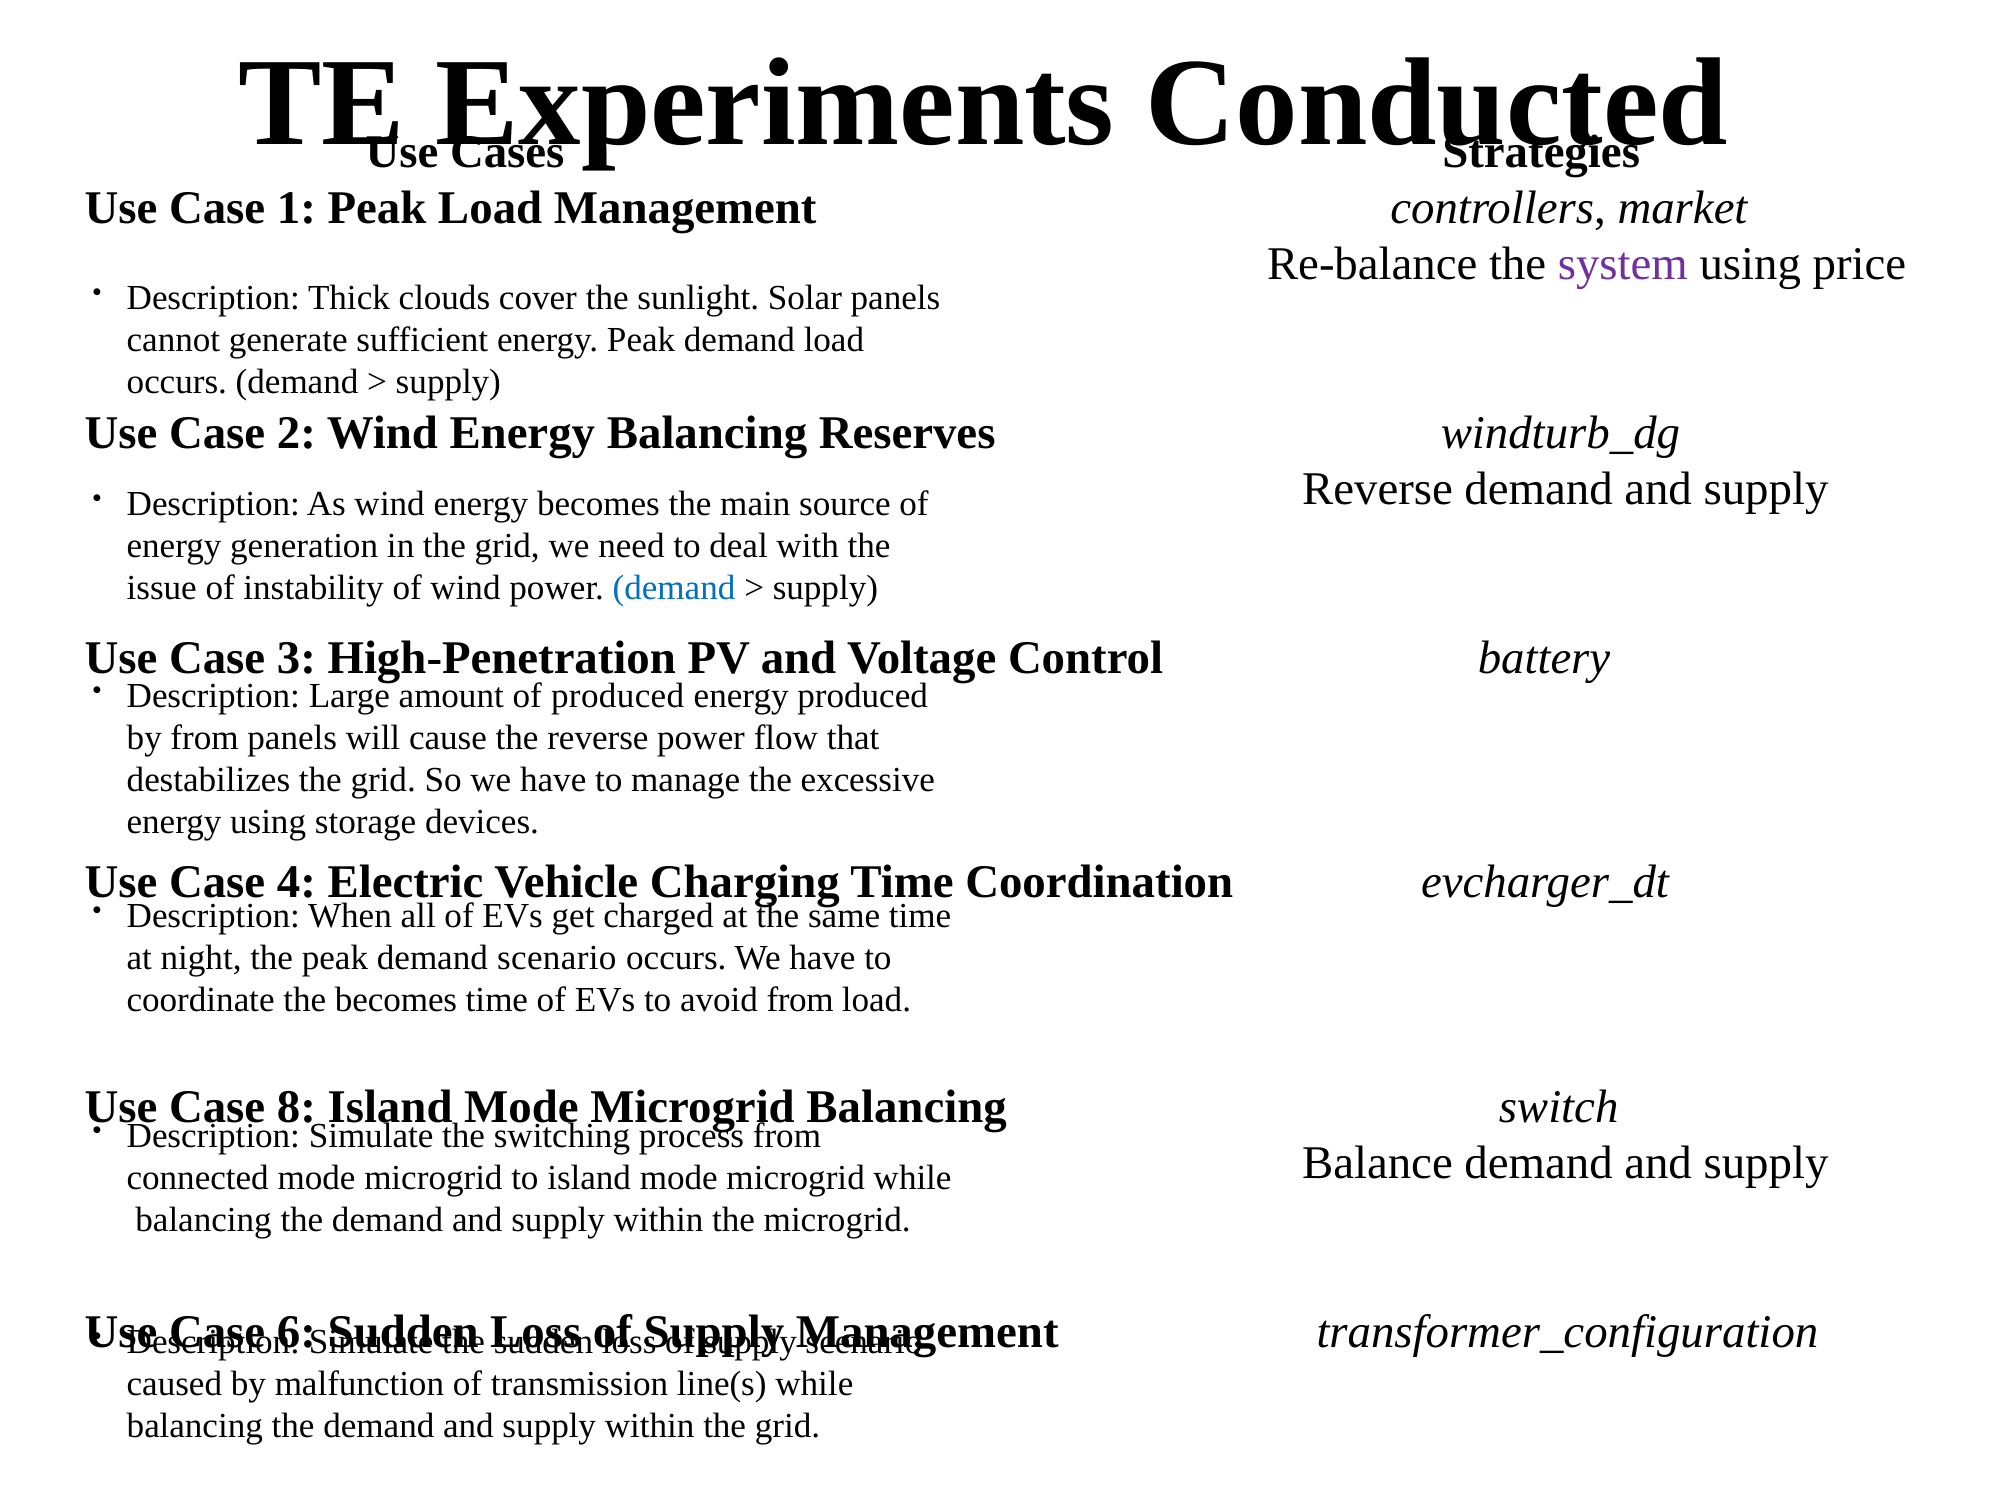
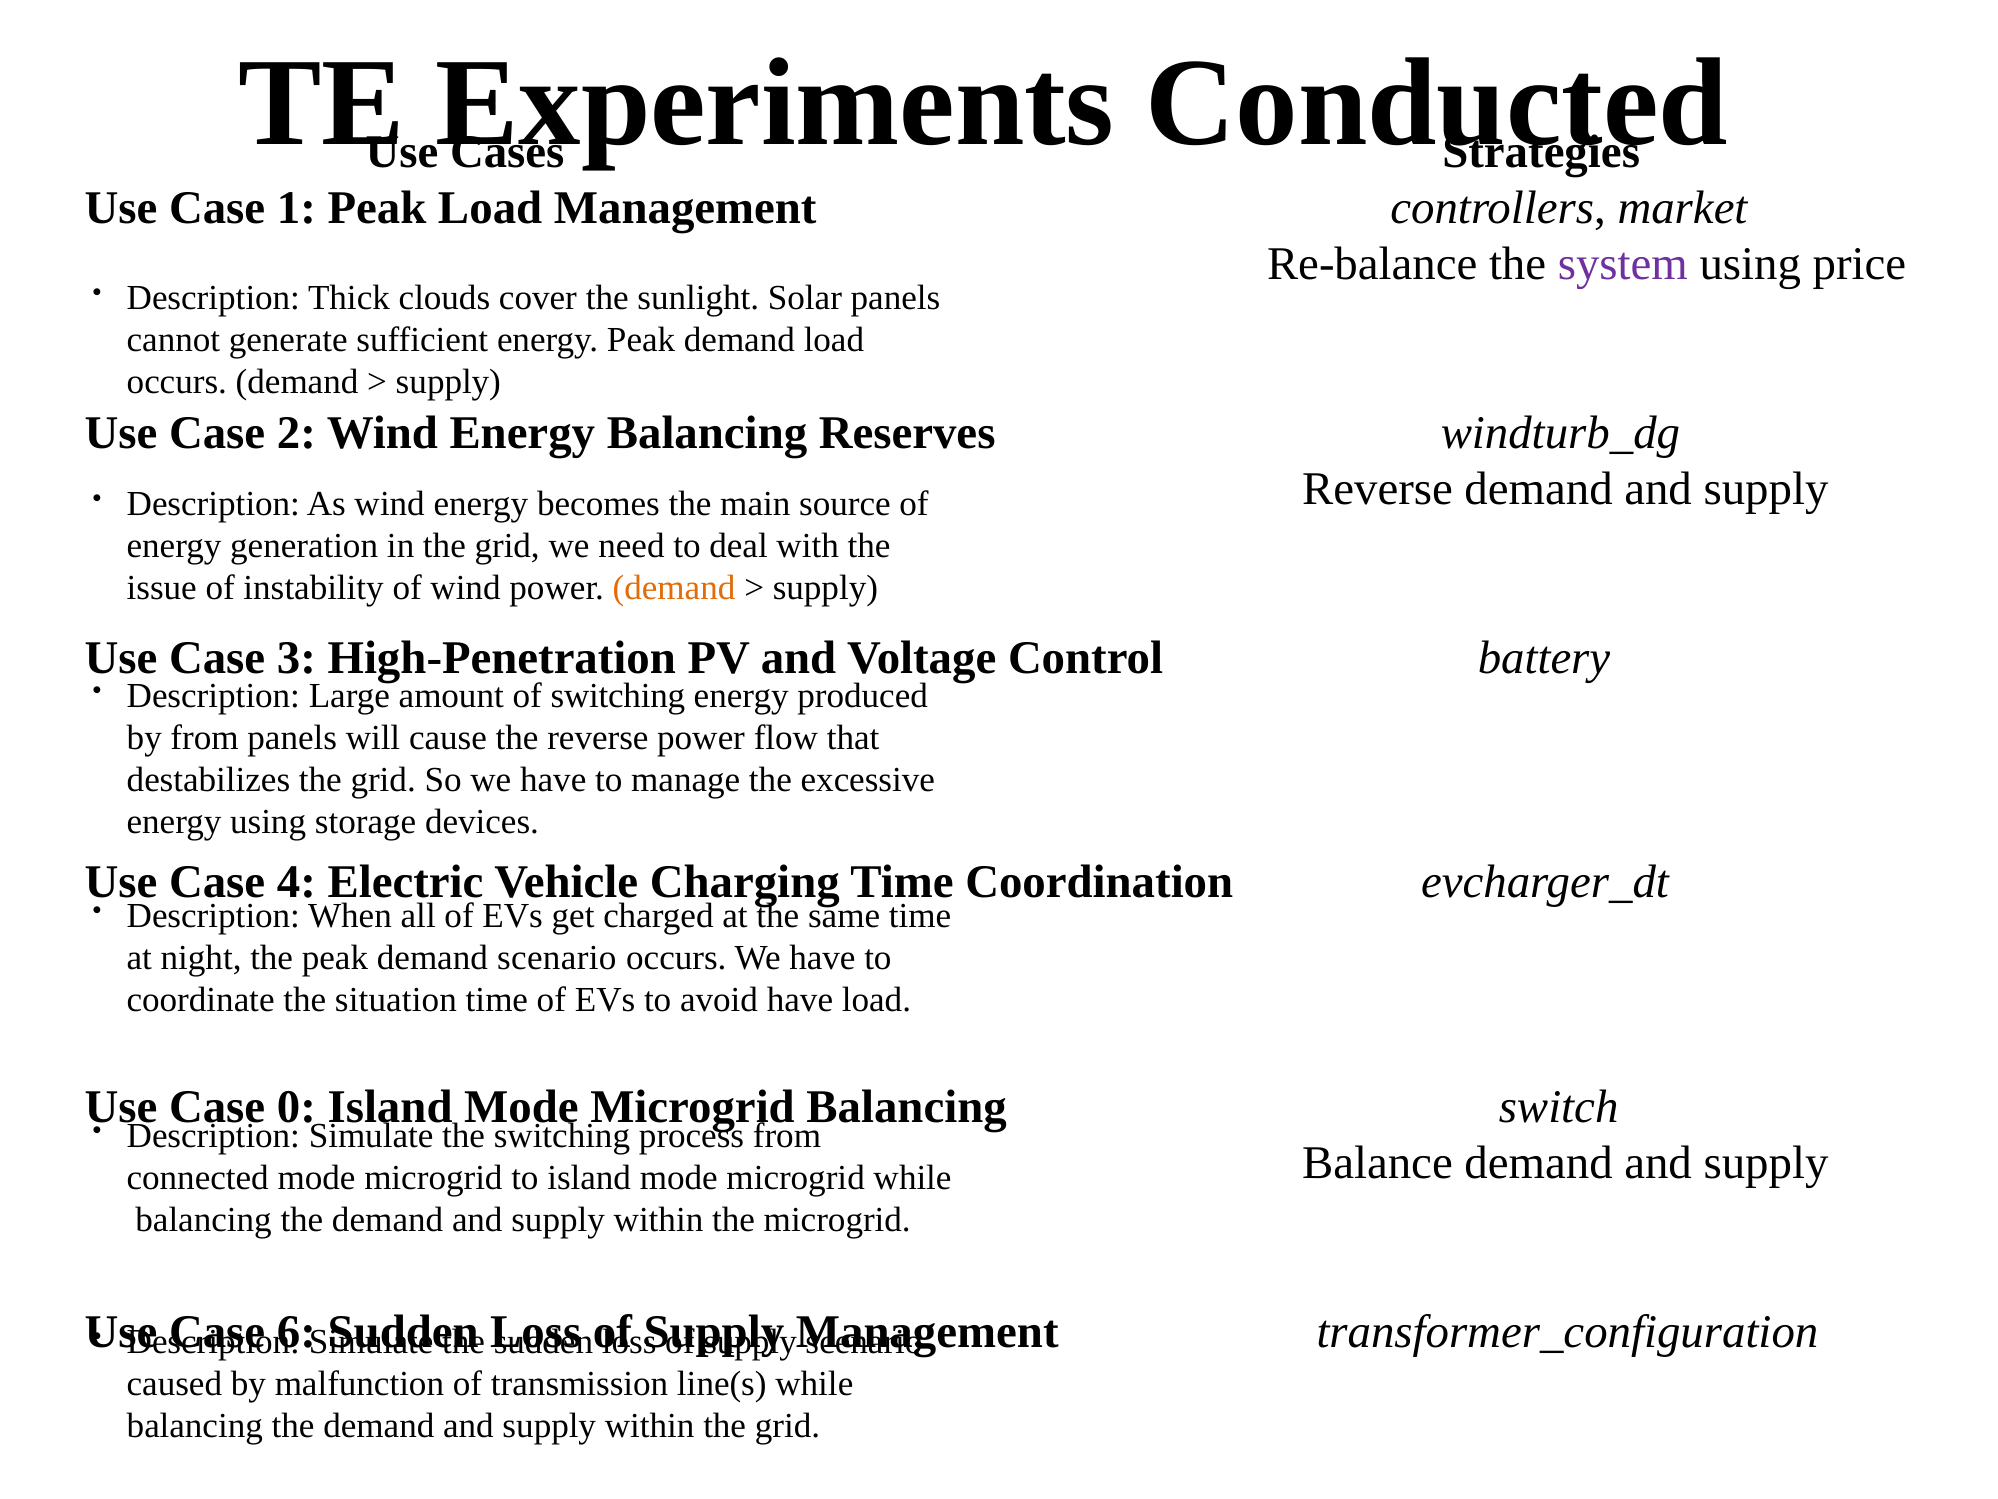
demand colour: blue -> orange (674, 588)
of produced: produced -> switching (618, 696)
the becomes: becomes -> situation (396, 1000)
avoid from: from -> have (800, 1000)
8: 8 -> 0 (296, 1107)
